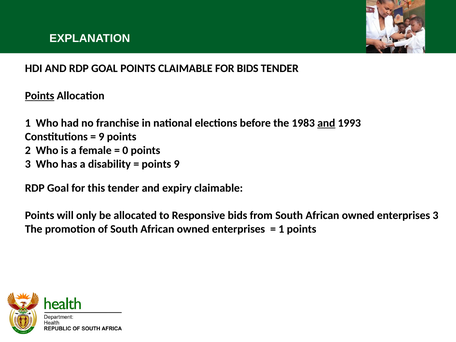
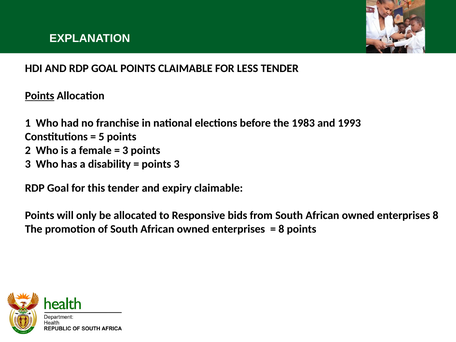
FOR BIDS: BIDS -> LESS (248, 68)
and underline: present -> none (326, 123)
9: 9 -> 5 (101, 137)
0: 0 -> 3 (125, 150)
9: 9 -> 3 (177, 164)
enterprises 3: 3 -> 8 (436, 215)
1: 1 -> 8 (281, 229)
